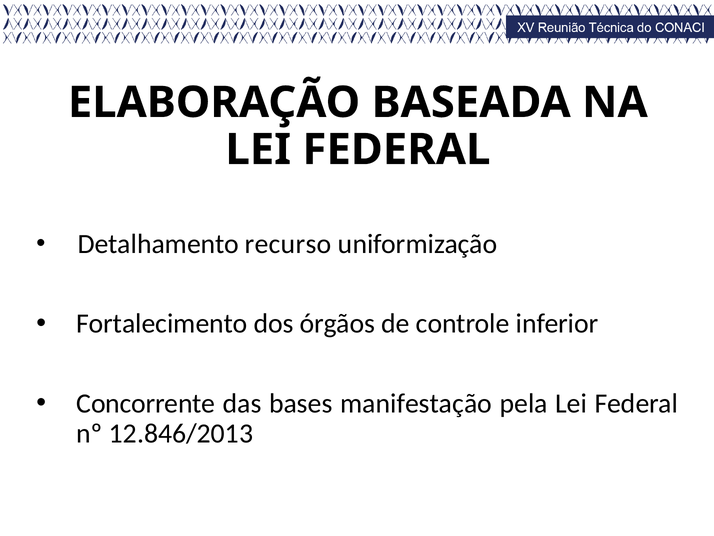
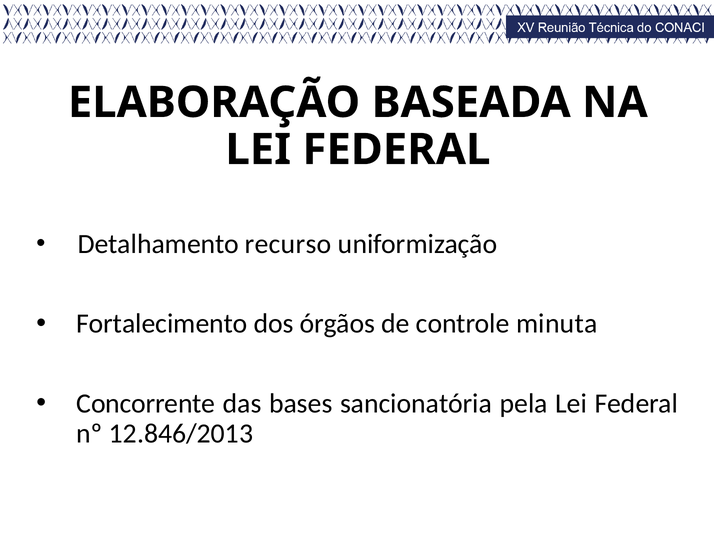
inferior: inferior -> minuta (557, 323)
manifestação: manifestação -> sancionatória (416, 403)
